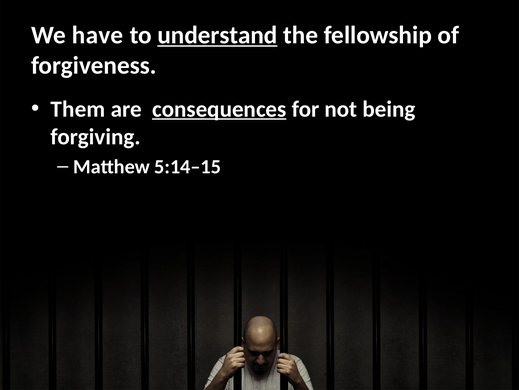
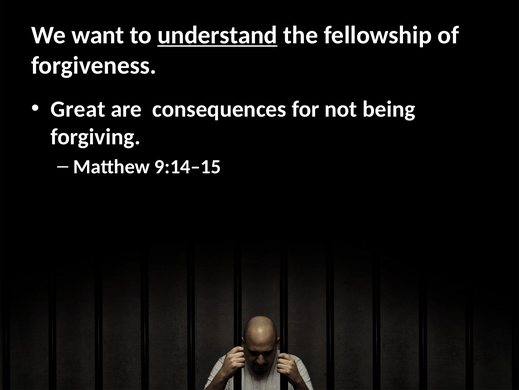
have: have -> want (98, 35)
Them: Them -> Great (78, 109)
consequences underline: present -> none (219, 109)
5:14–15: 5:14–15 -> 9:14–15 (188, 166)
